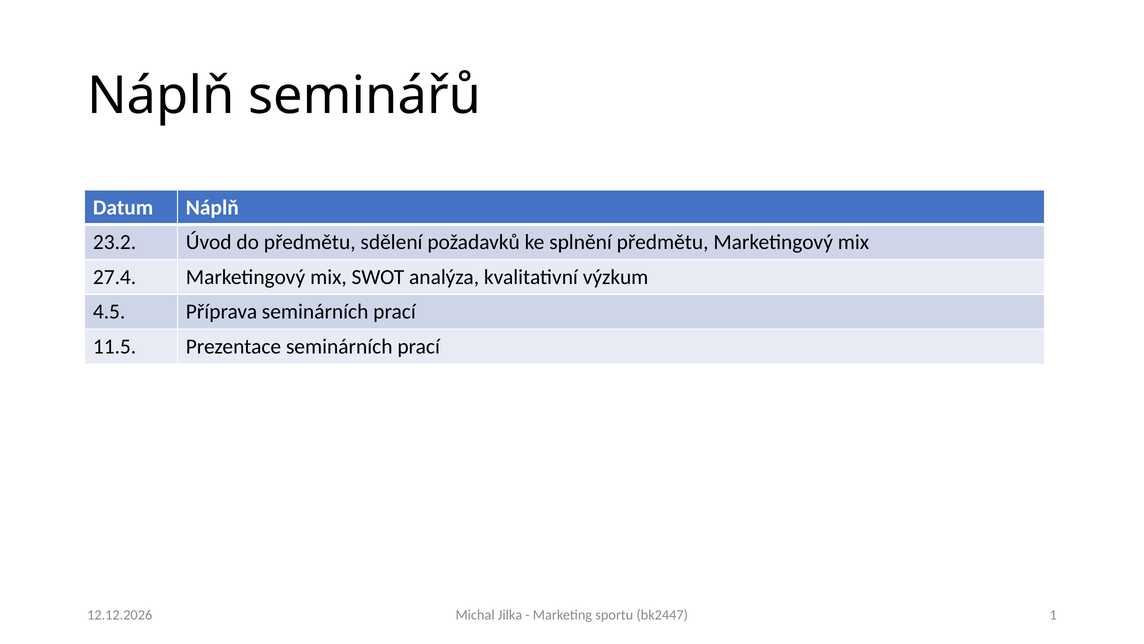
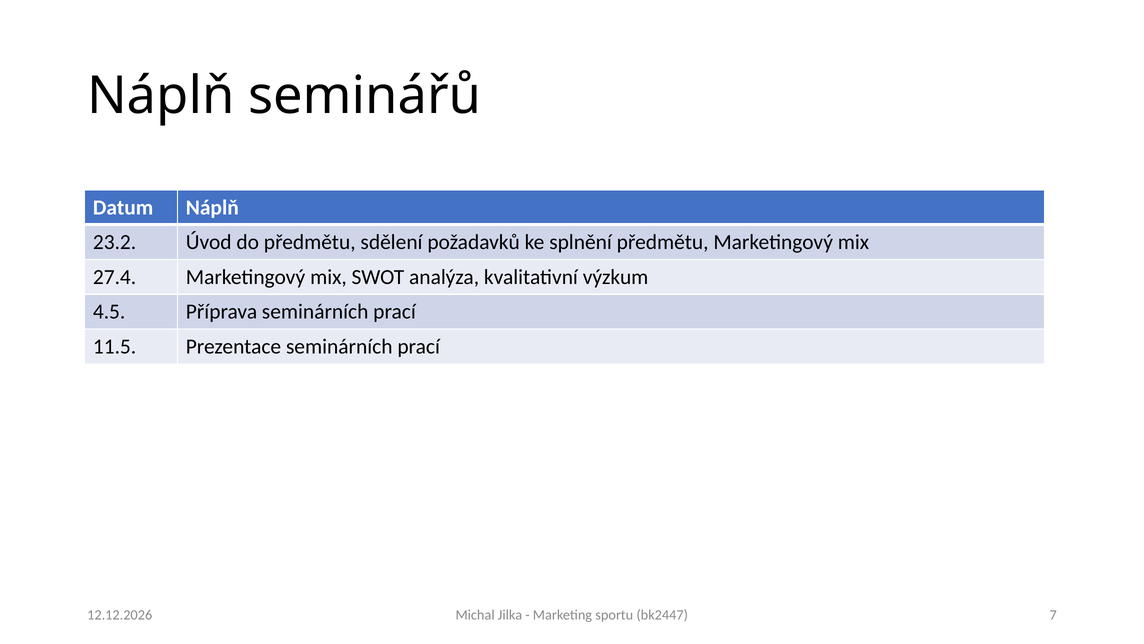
1: 1 -> 7 (1053, 614)
